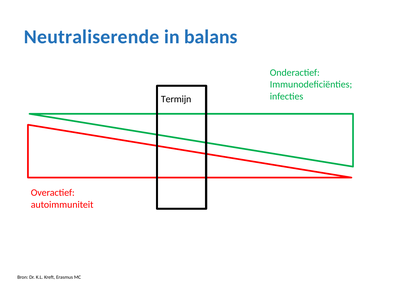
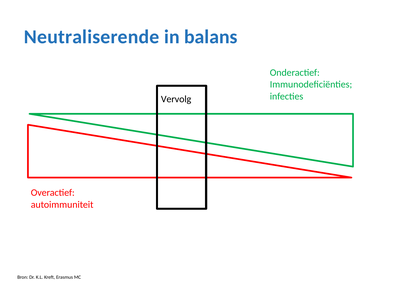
Termijn: Termijn -> Vervolg (176, 99)
